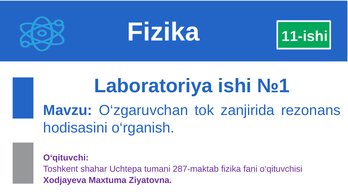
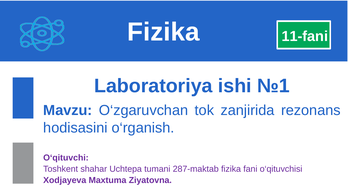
11-ishi: 11-ishi -> 11-fani (305, 36)
